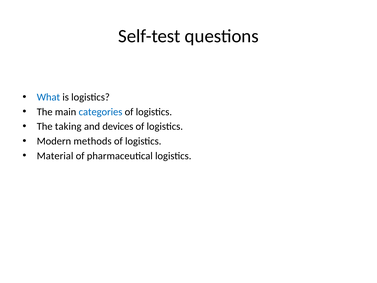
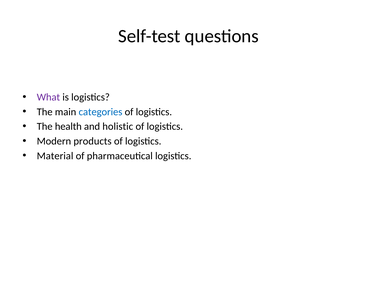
What colour: blue -> purple (48, 97)
taking: taking -> health (68, 126)
devices: devices -> holistic (118, 126)
methods: methods -> products (93, 141)
